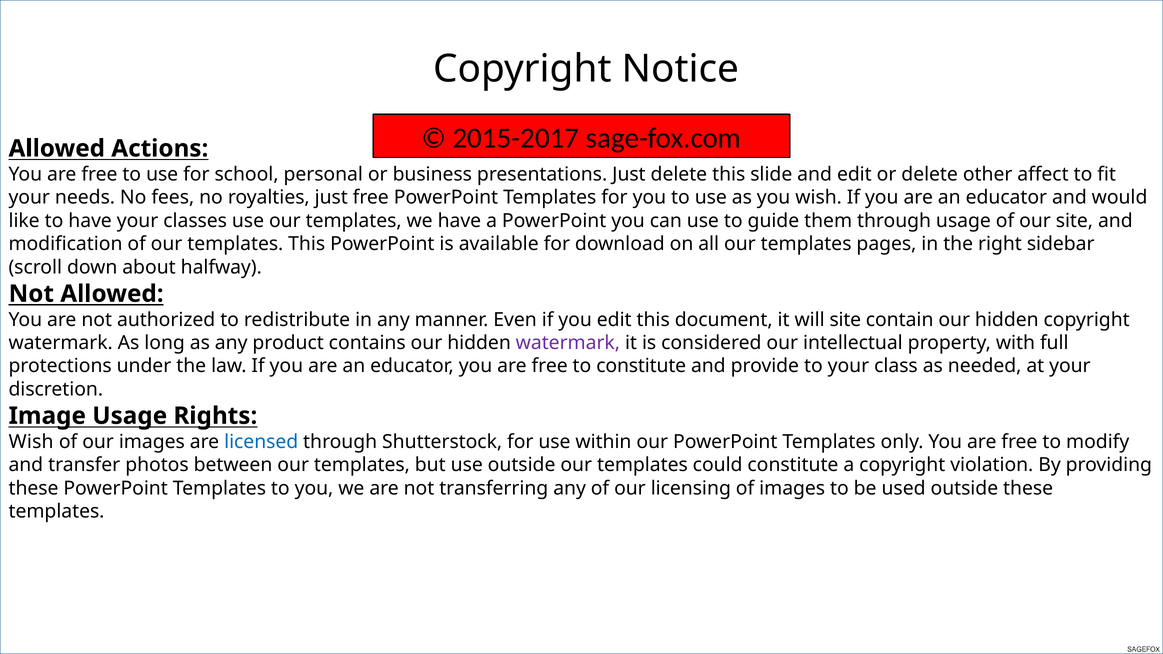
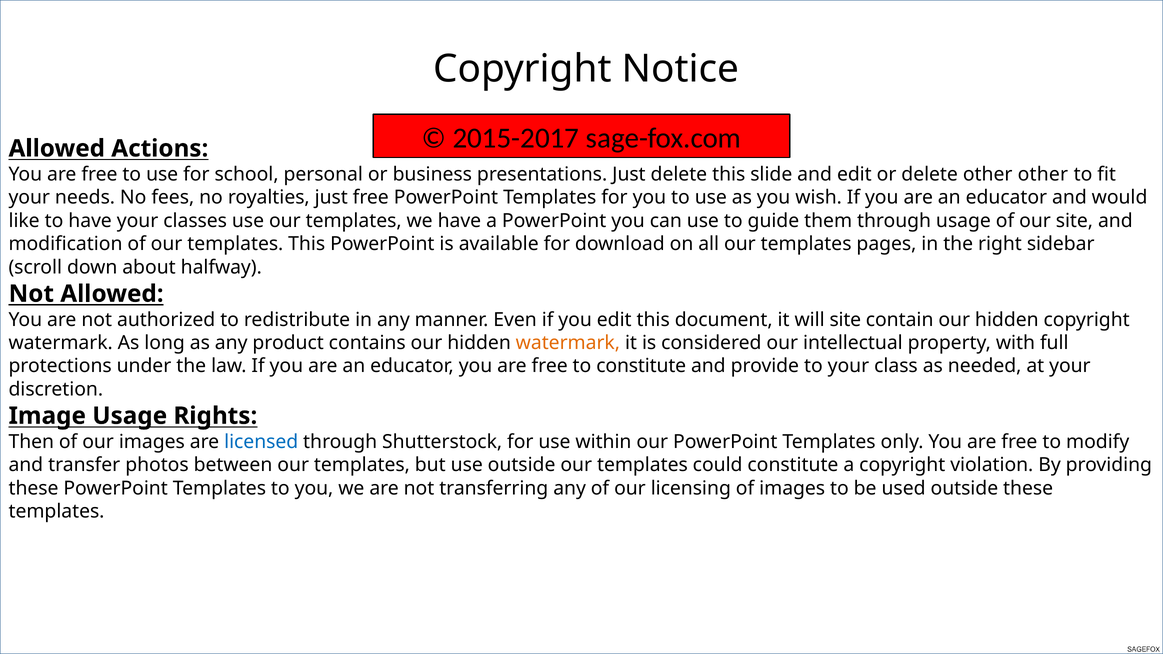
other affect: affect -> other (1043, 174)
watermark colour: purple -> orange (568, 343)
Wish: Wish -> Then (31, 442)
